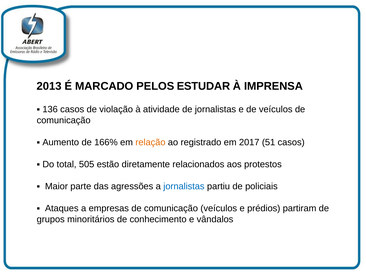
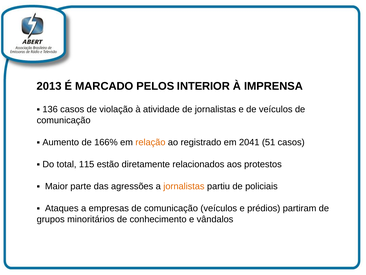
ESTUDAR: ESTUDAR -> INTERIOR (203, 86)
2017: 2017 -> 2041 (249, 142)
505: 505 -> 115 (87, 164)
jornalistas colour: blue -> orange (184, 186)
